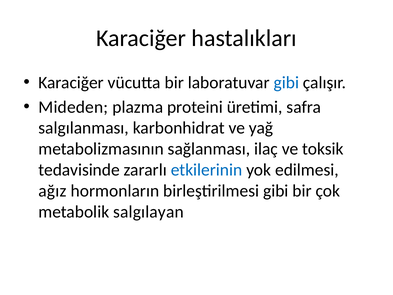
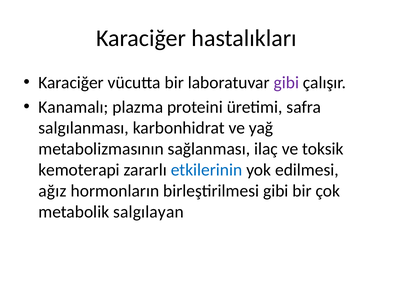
gibi colour: blue -> purple (286, 82)
Mideden: Mideden -> Kanamalı (73, 107)
tedavisinde: tedavisinde -> kemoterapi (79, 170)
